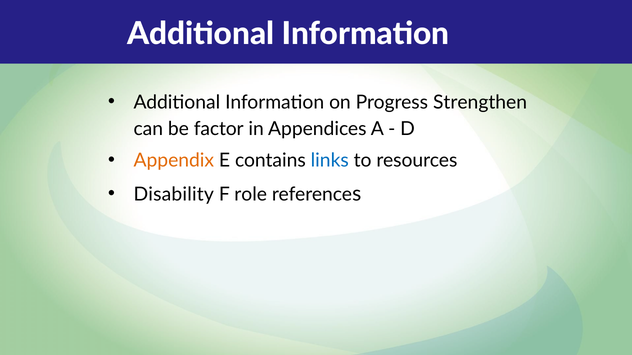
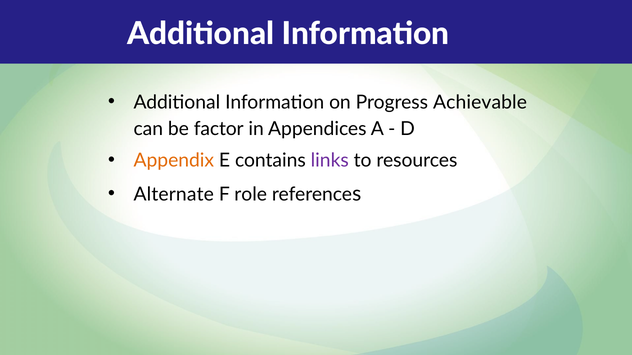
Strengthen: Strengthen -> Achievable (480, 102)
links colour: blue -> purple (330, 161)
Disability: Disability -> Alternate (174, 195)
